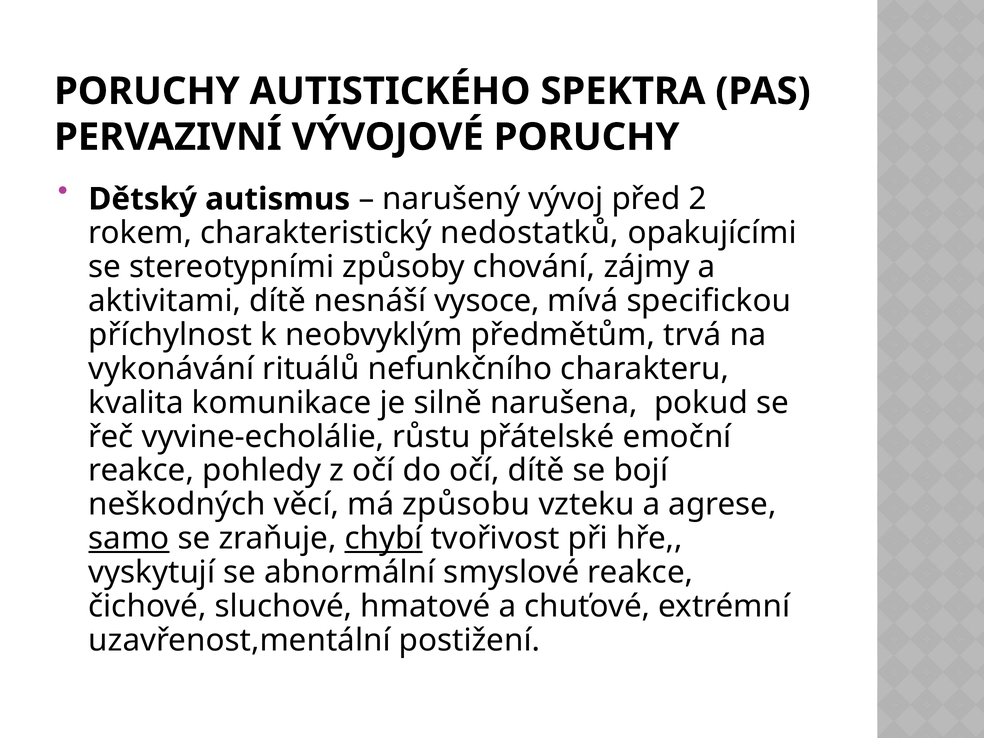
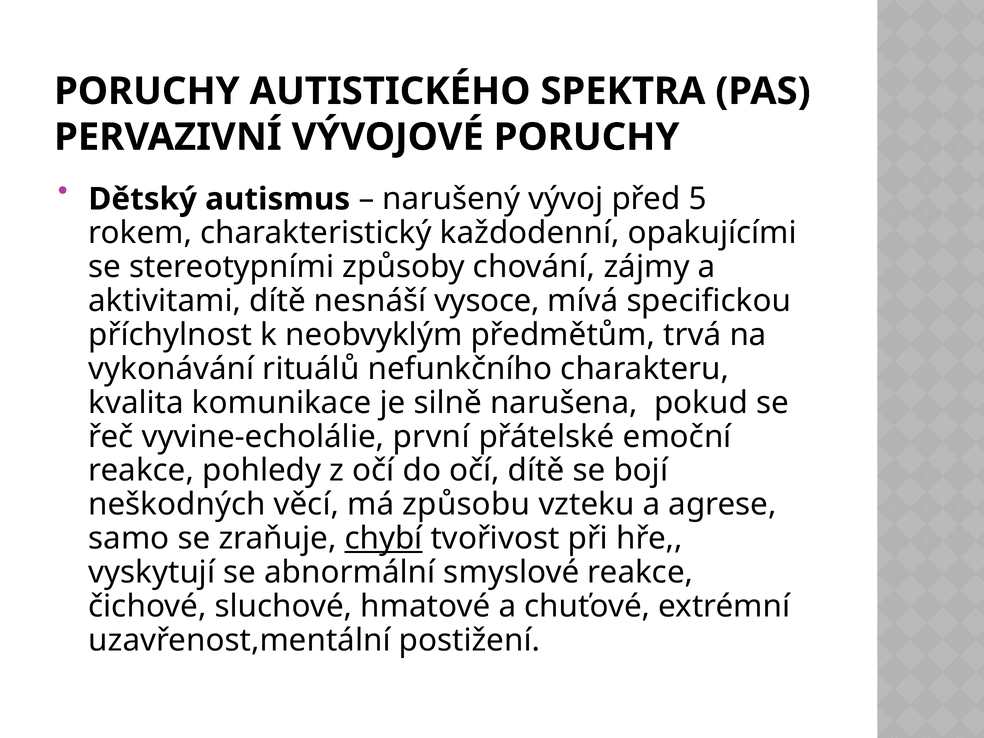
2: 2 -> 5 (698, 199)
nedostatků: nedostatků -> každodenní (530, 233)
růstu: růstu -> první (431, 437)
samo underline: present -> none (129, 538)
